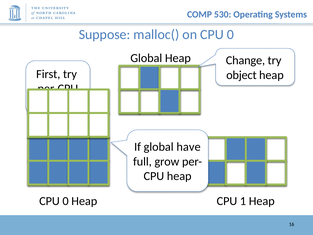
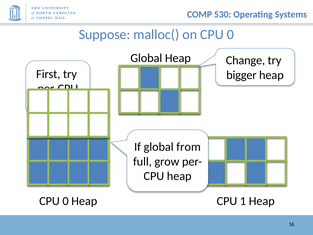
object: object -> bigger (241, 75)
have: have -> from (189, 147)
